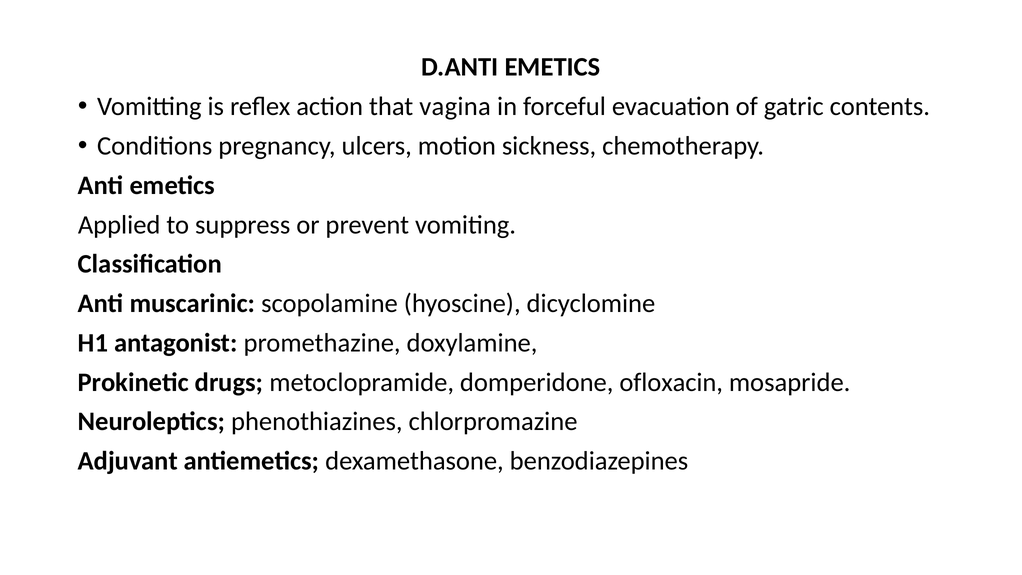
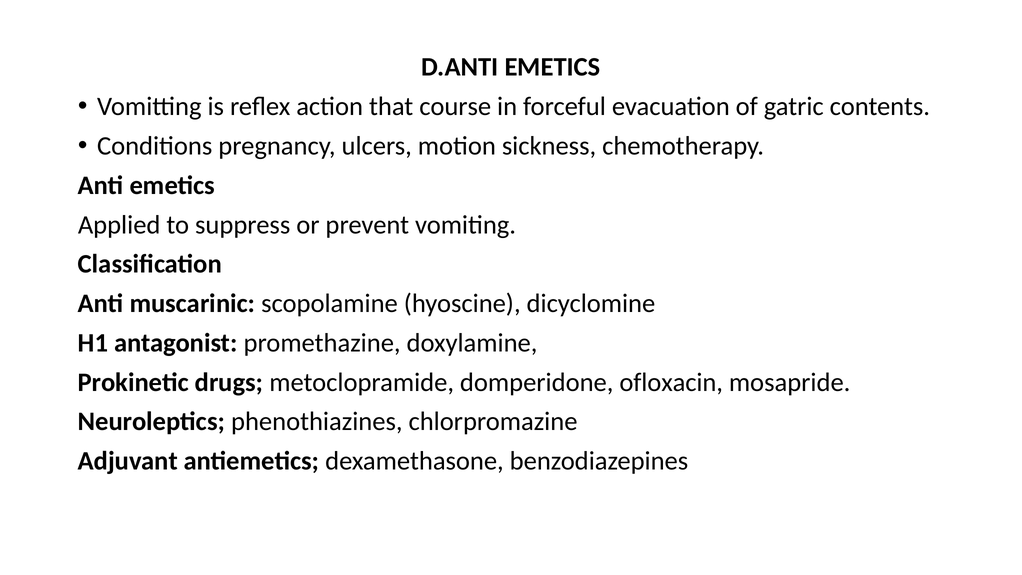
vagina: vagina -> course (455, 107)
